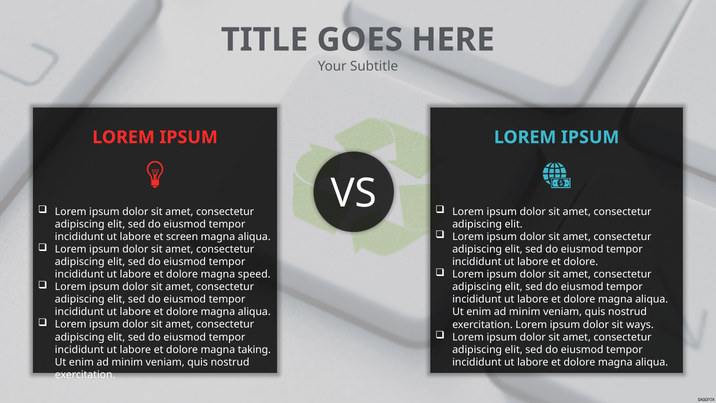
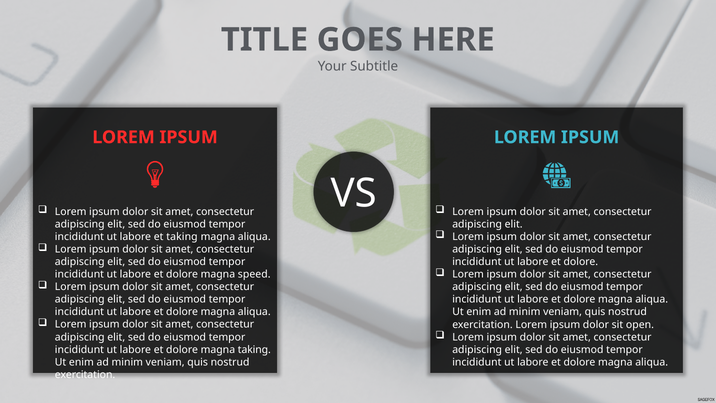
et screen: screen -> taking (182, 237)
ways: ways -> open (640, 324)
